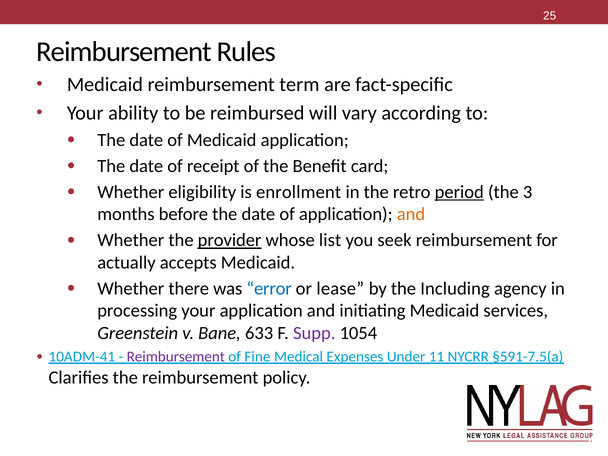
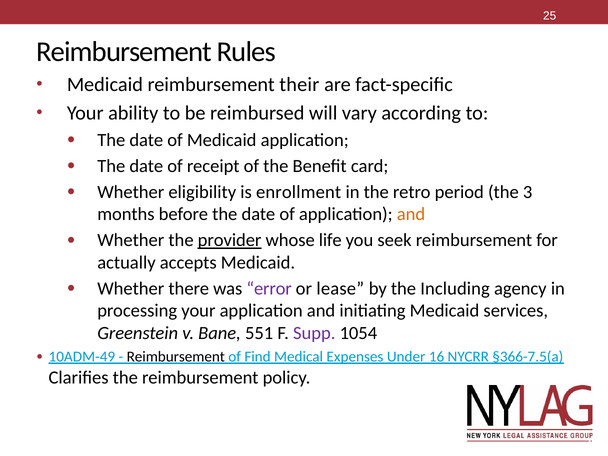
term: term -> their (299, 85)
period underline: present -> none (459, 192)
list: list -> life (330, 240)
error colour: blue -> purple (269, 289)
633: 633 -> 551 (259, 333)
10ADM-41: 10ADM-41 -> 10ADM-49 (82, 357)
Reimbursement colour: purple -> black (176, 357)
Fine: Fine -> Find (258, 357)
11: 11 -> 16 (437, 357)
§591-7.5(a: §591-7.5(a -> §366-7.5(a (528, 357)
